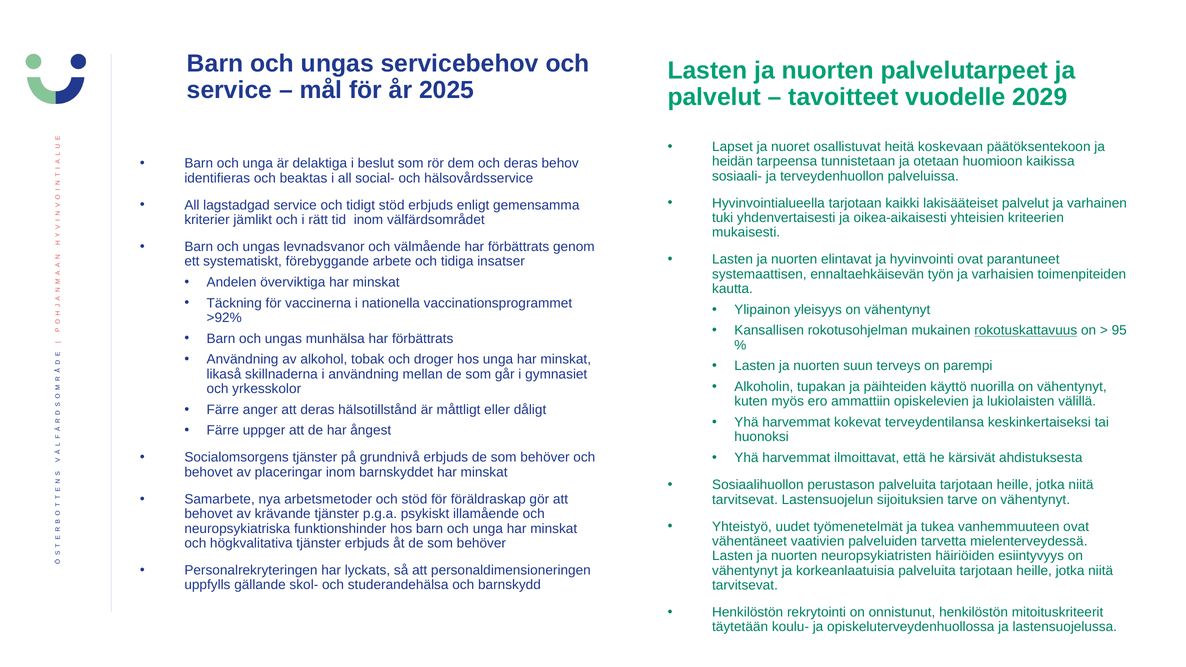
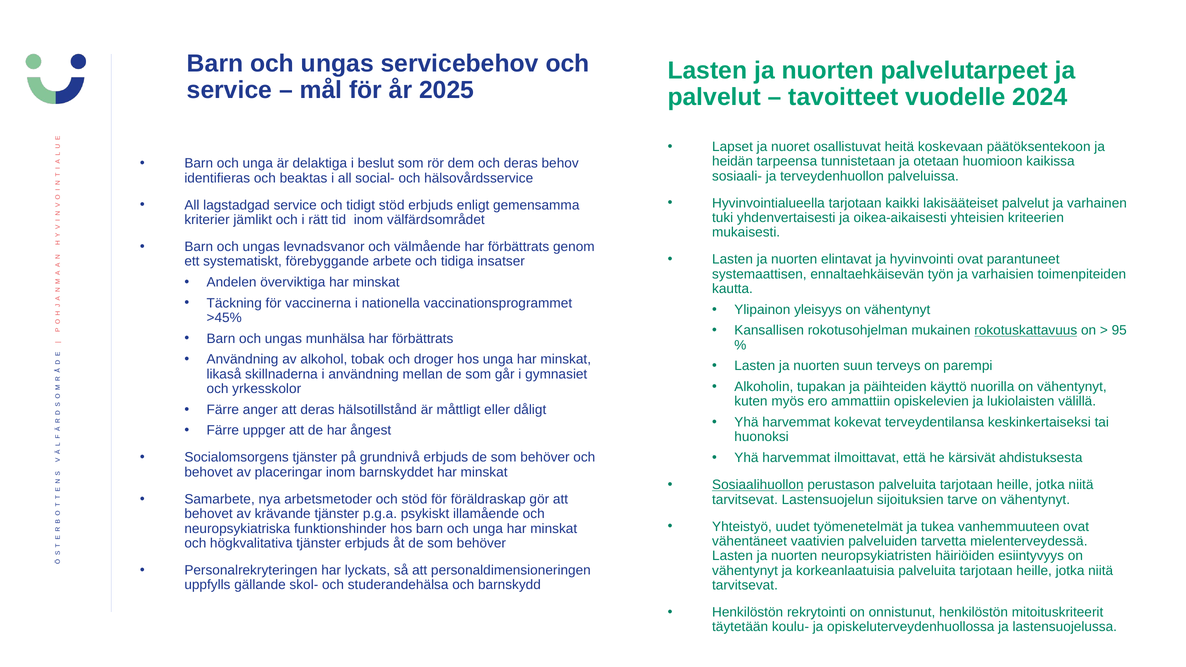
2029: 2029 -> 2024 (1040, 97)
>92%: >92% -> >45% (224, 318)
Sosiaalihuollon underline: none -> present (758, 485)
